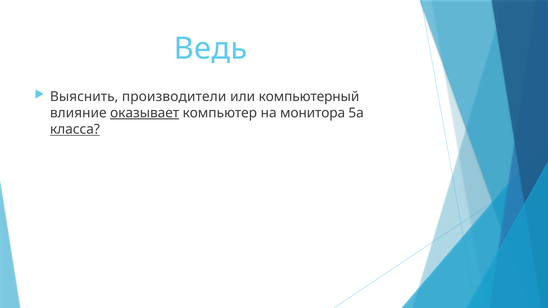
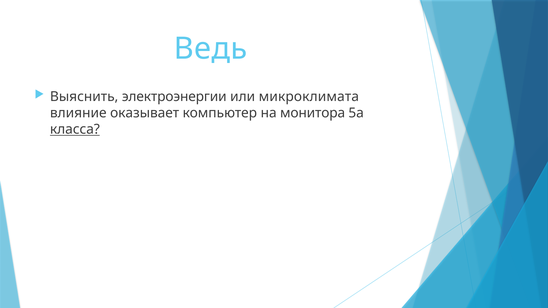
производители: производители -> электроэнергии (174, 97)
компьютерный: компьютерный -> микроклимата (309, 97)
оказывает underline: present -> none (145, 113)
